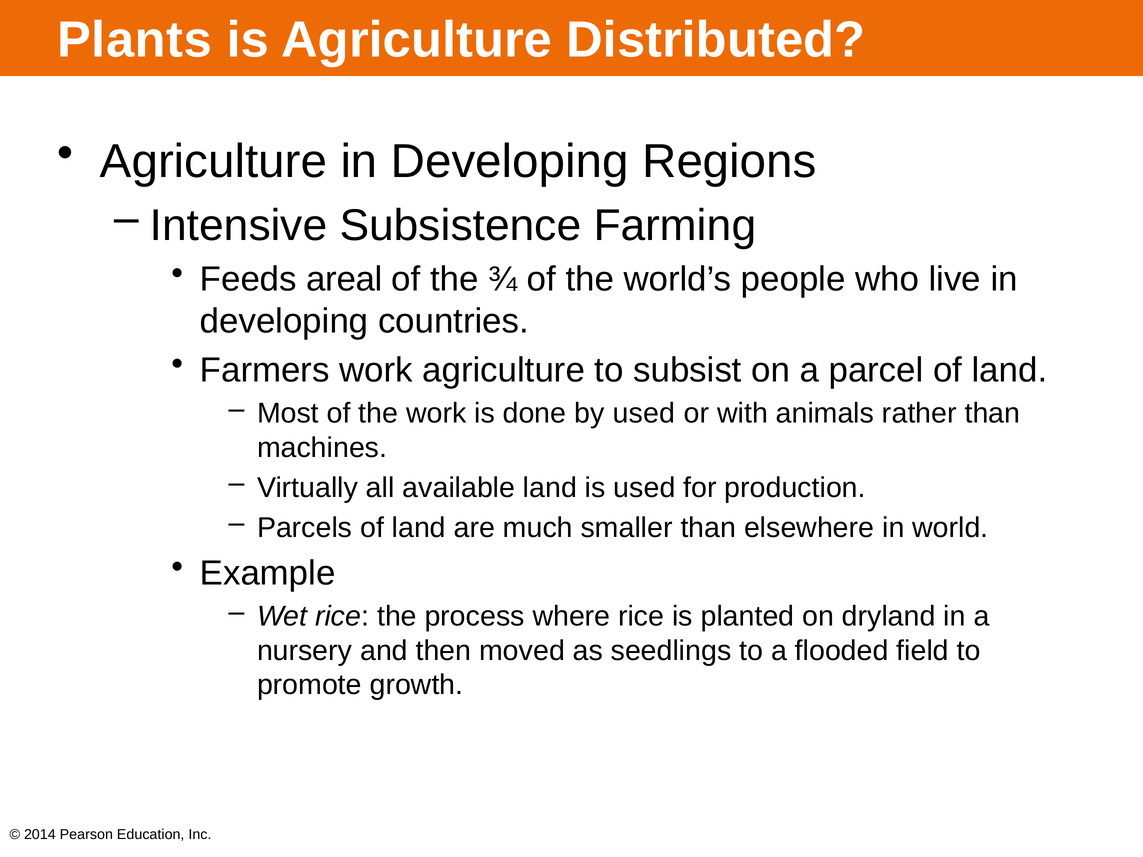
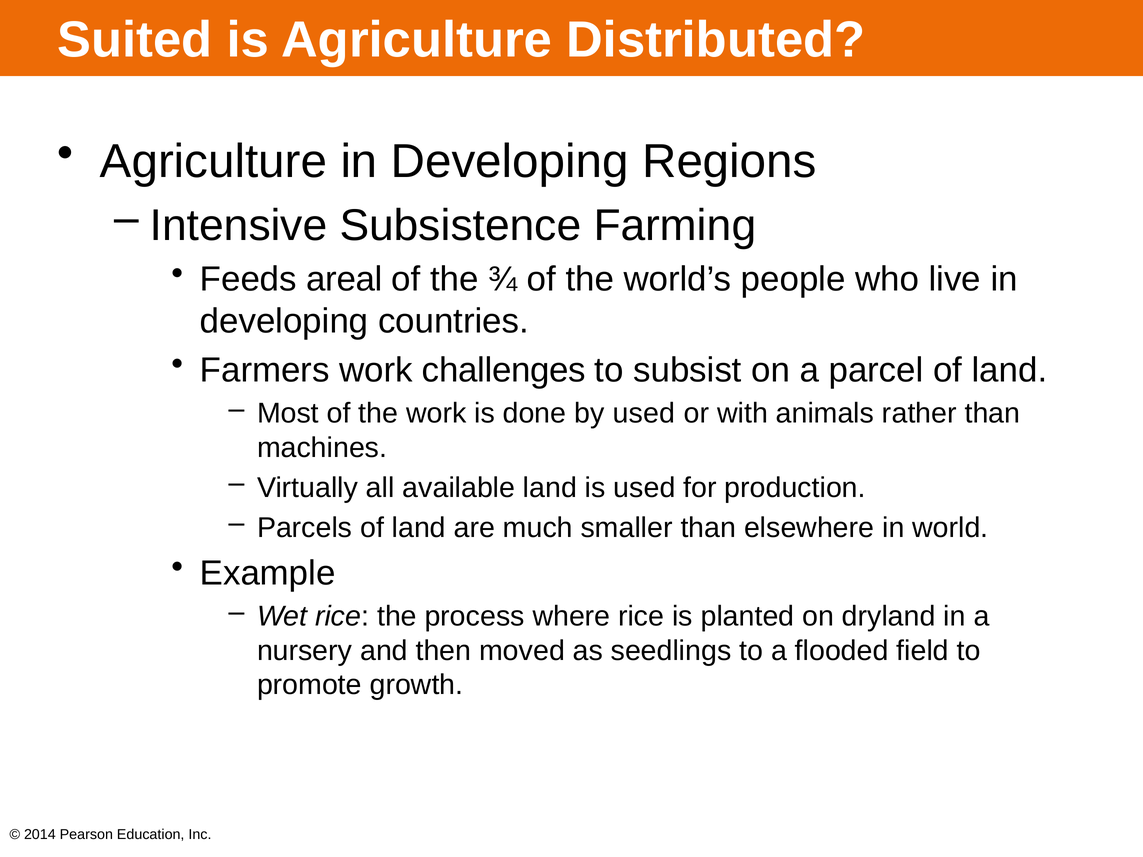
Plants: Plants -> Suited (135, 40)
work agriculture: agriculture -> challenges (504, 370)
